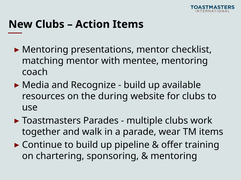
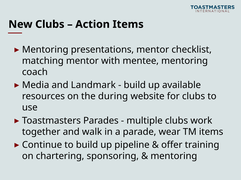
Recognize: Recognize -> Landmark (93, 85)
